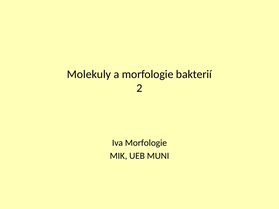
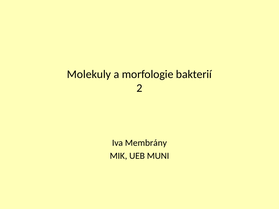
Iva Morfologie: Morfologie -> Membrány (146, 143)
